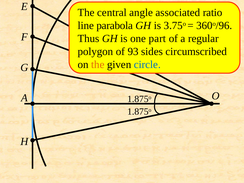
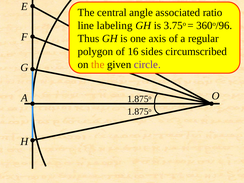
parabola: parabola -> labeling (115, 26)
part: part -> axis (157, 39)
93: 93 -> 16 (133, 52)
circle colour: blue -> purple (147, 65)
